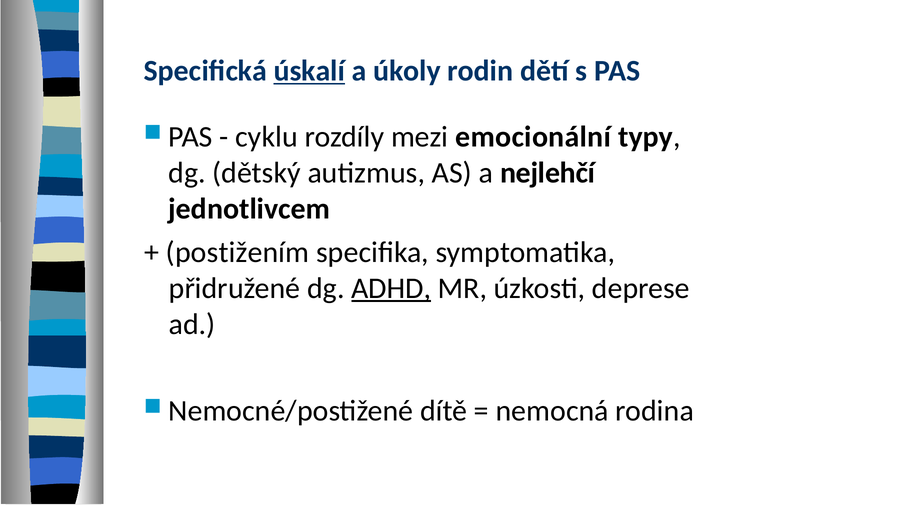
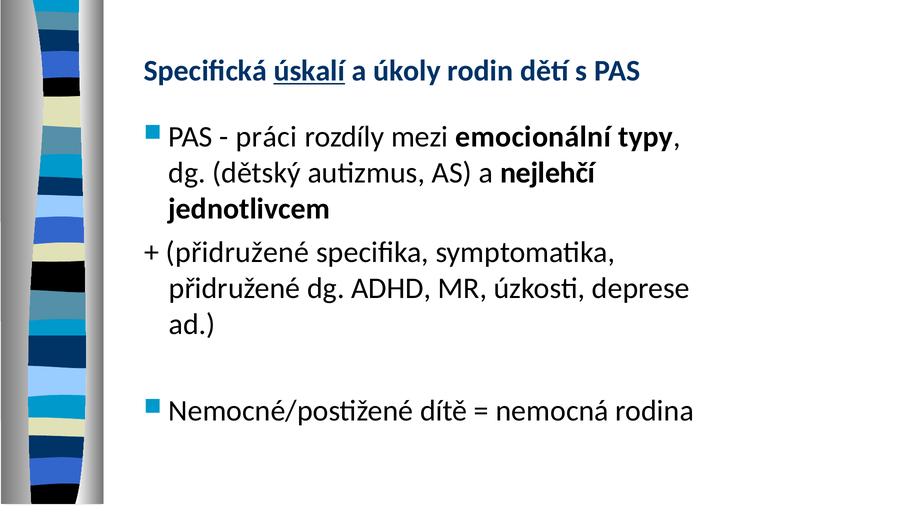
cyklu: cyklu -> práci (266, 137)
postižením: postižením -> přidružené (238, 252)
ADHD underline: present -> none (391, 288)
